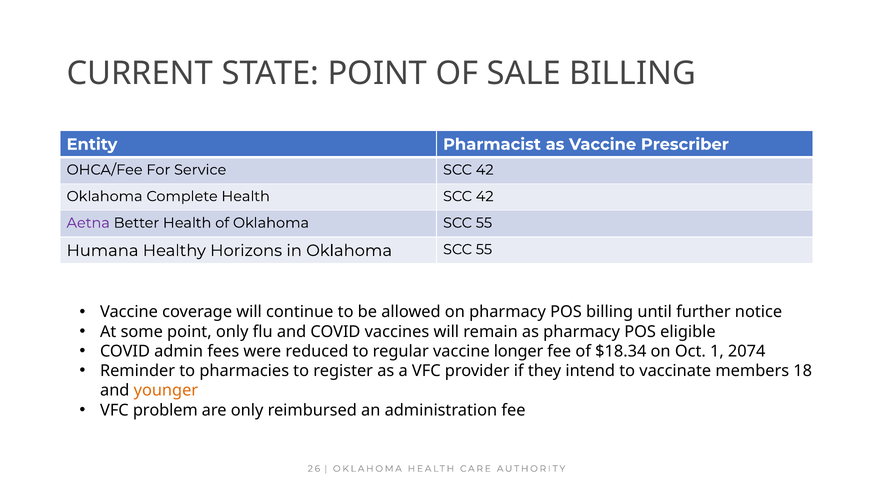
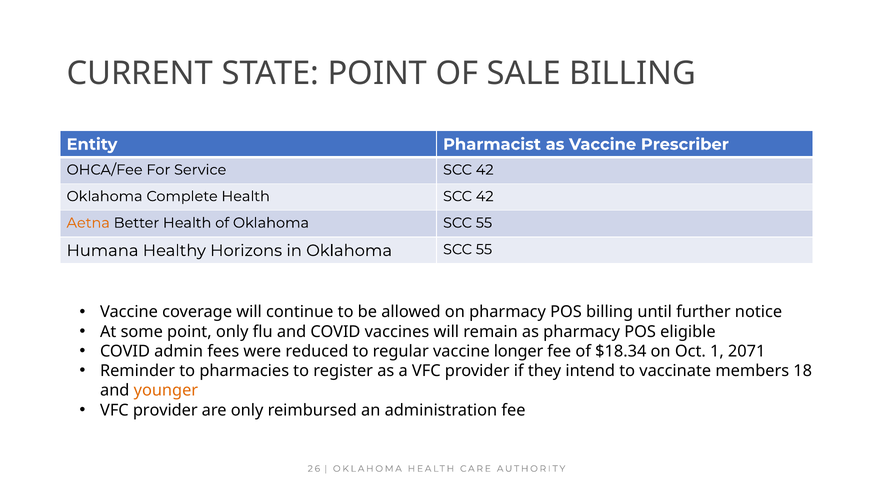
Aetna colour: purple -> orange (88, 223)
2074: 2074 -> 2071 (747, 351)
problem: problem -> provider (165, 410)
